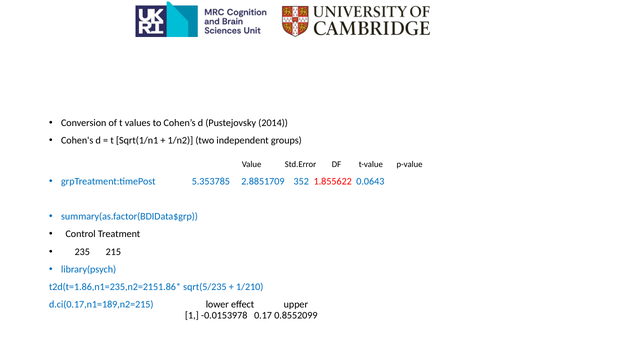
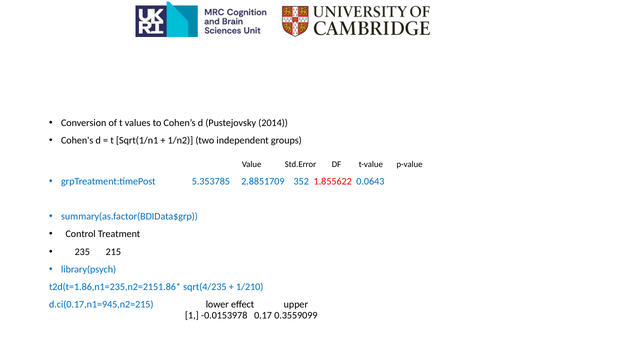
sqrt(5/235: sqrt(5/235 -> sqrt(4/235 (205, 287)
d.ci(0.17,n1=189,n2=215: d.ci(0.17,n1=189,n2=215 -> d.ci(0.17,n1=945,n2=215 (101, 304)
0.8552099: 0.8552099 -> 0.3559099 (296, 315)
